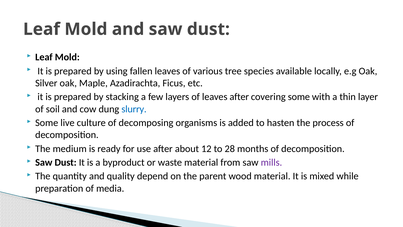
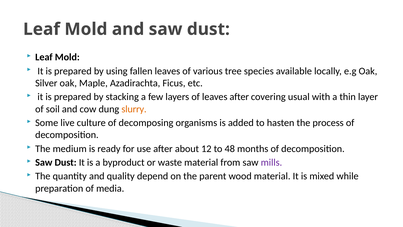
covering some: some -> usual (299, 97)
slurry colour: blue -> orange (134, 109)
28: 28 -> 48 (230, 149)
